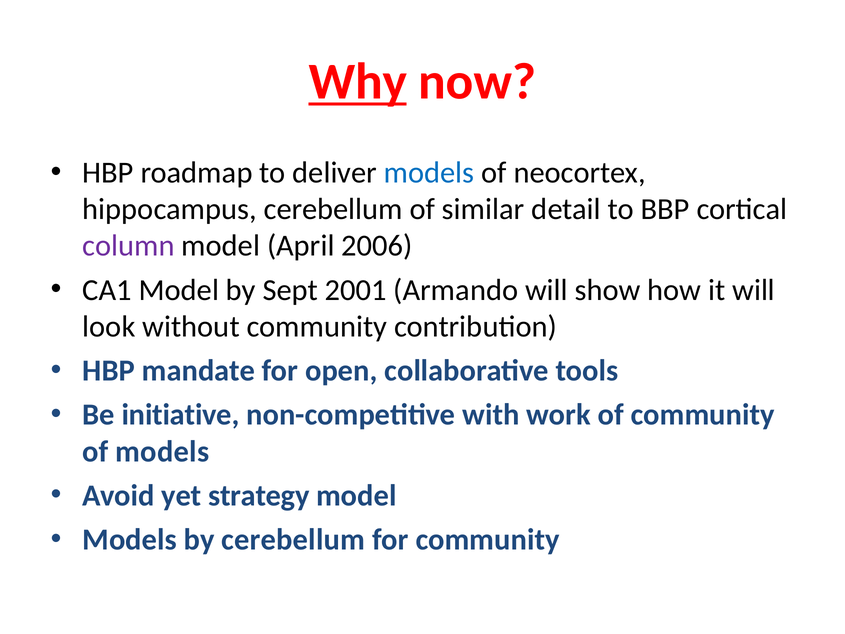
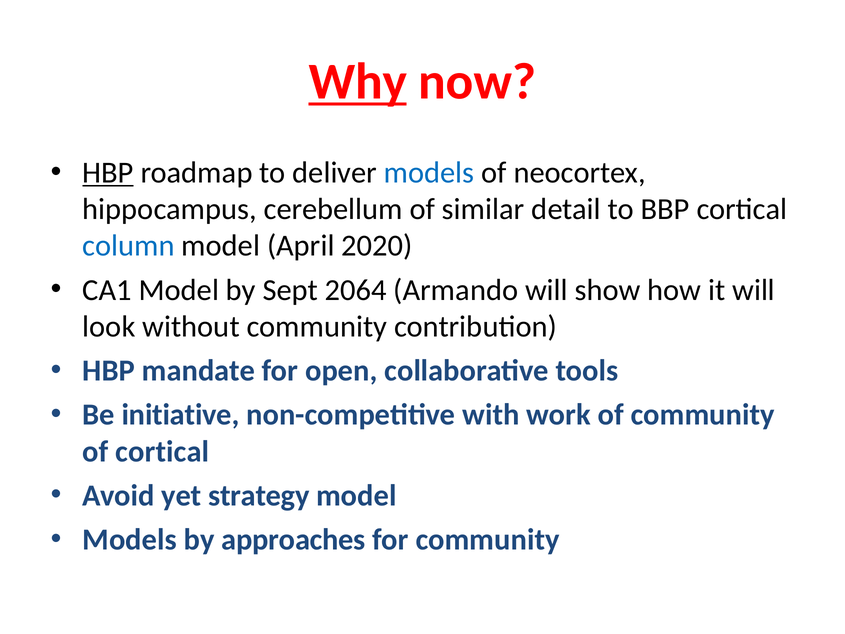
HBP underline: none -> present (108, 173)
column colour: purple -> blue (128, 246)
2006: 2006 -> 2020 (377, 246)
2001: 2001 -> 2064 (356, 290)
of models: models -> cortical (162, 451)
by cerebellum: cerebellum -> approaches (293, 539)
